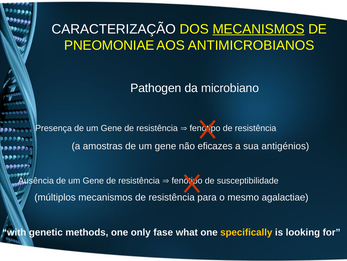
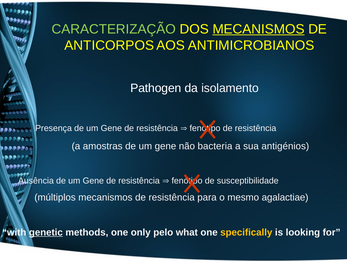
CARACTERIZAÇÃO colour: white -> light green (114, 29)
PNEOMONIAE: PNEOMONIAE -> ANTICORPOS (109, 45)
microbiano: microbiano -> isolamento (230, 88)
eficazes: eficazes -> bacteria (215, 146)
genetic underline: none -> present (46, 232)
fase: fase -> pelo (163, 232)
